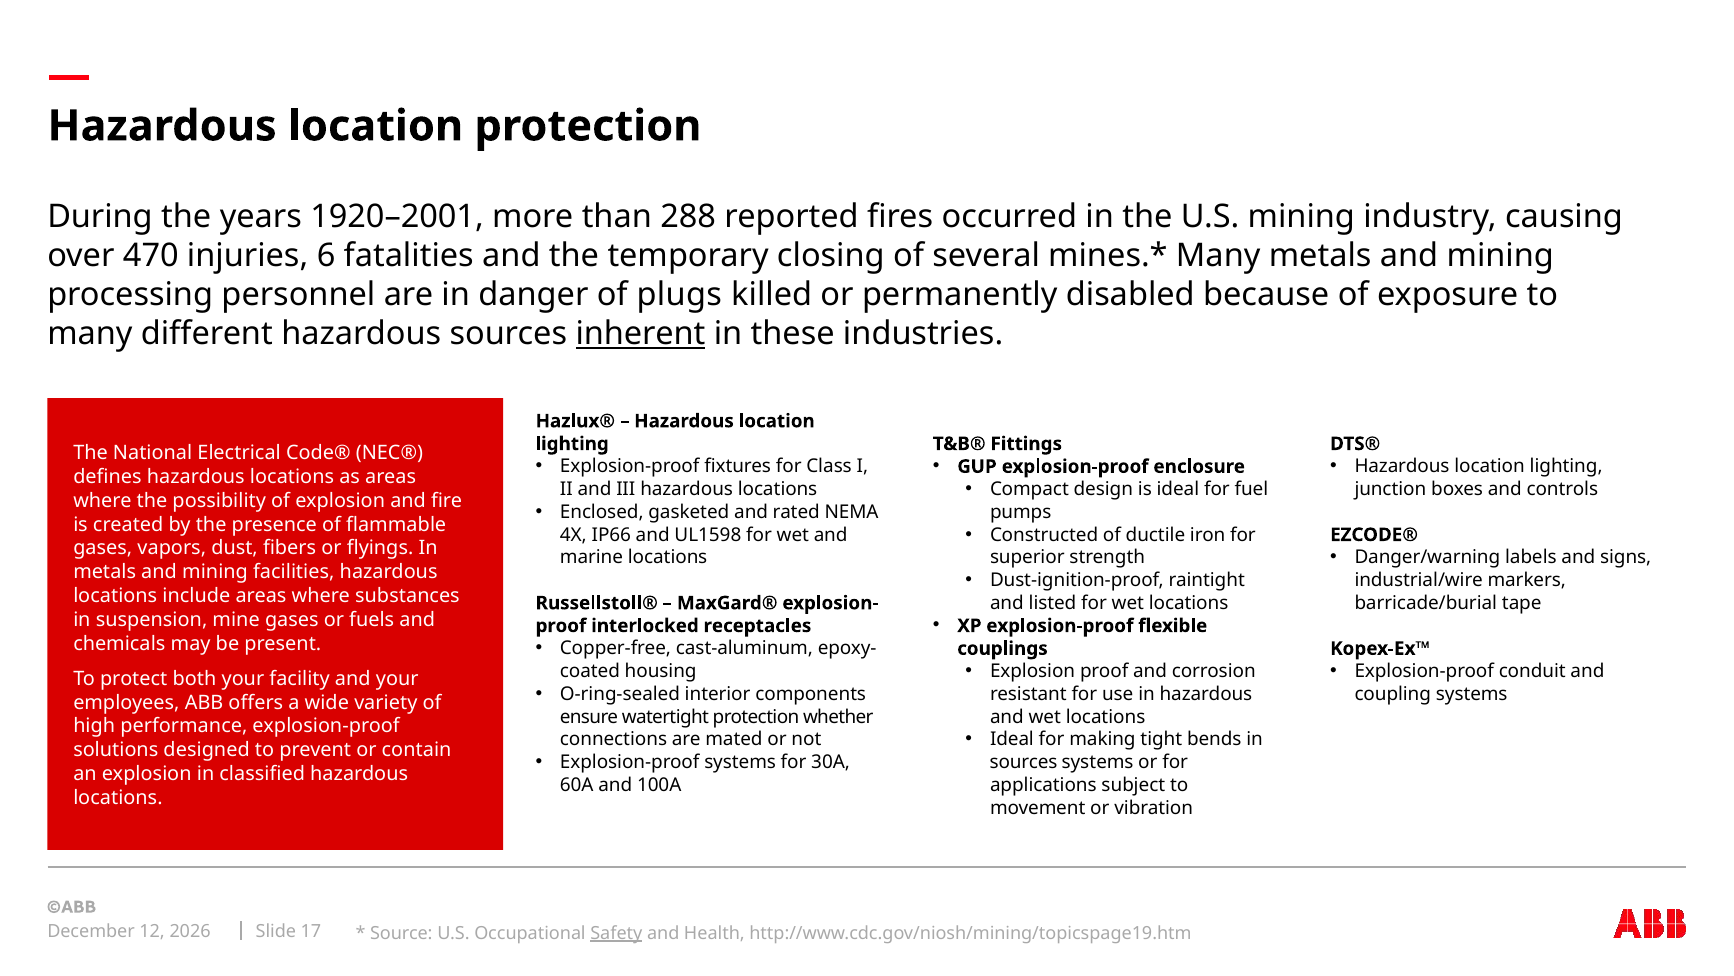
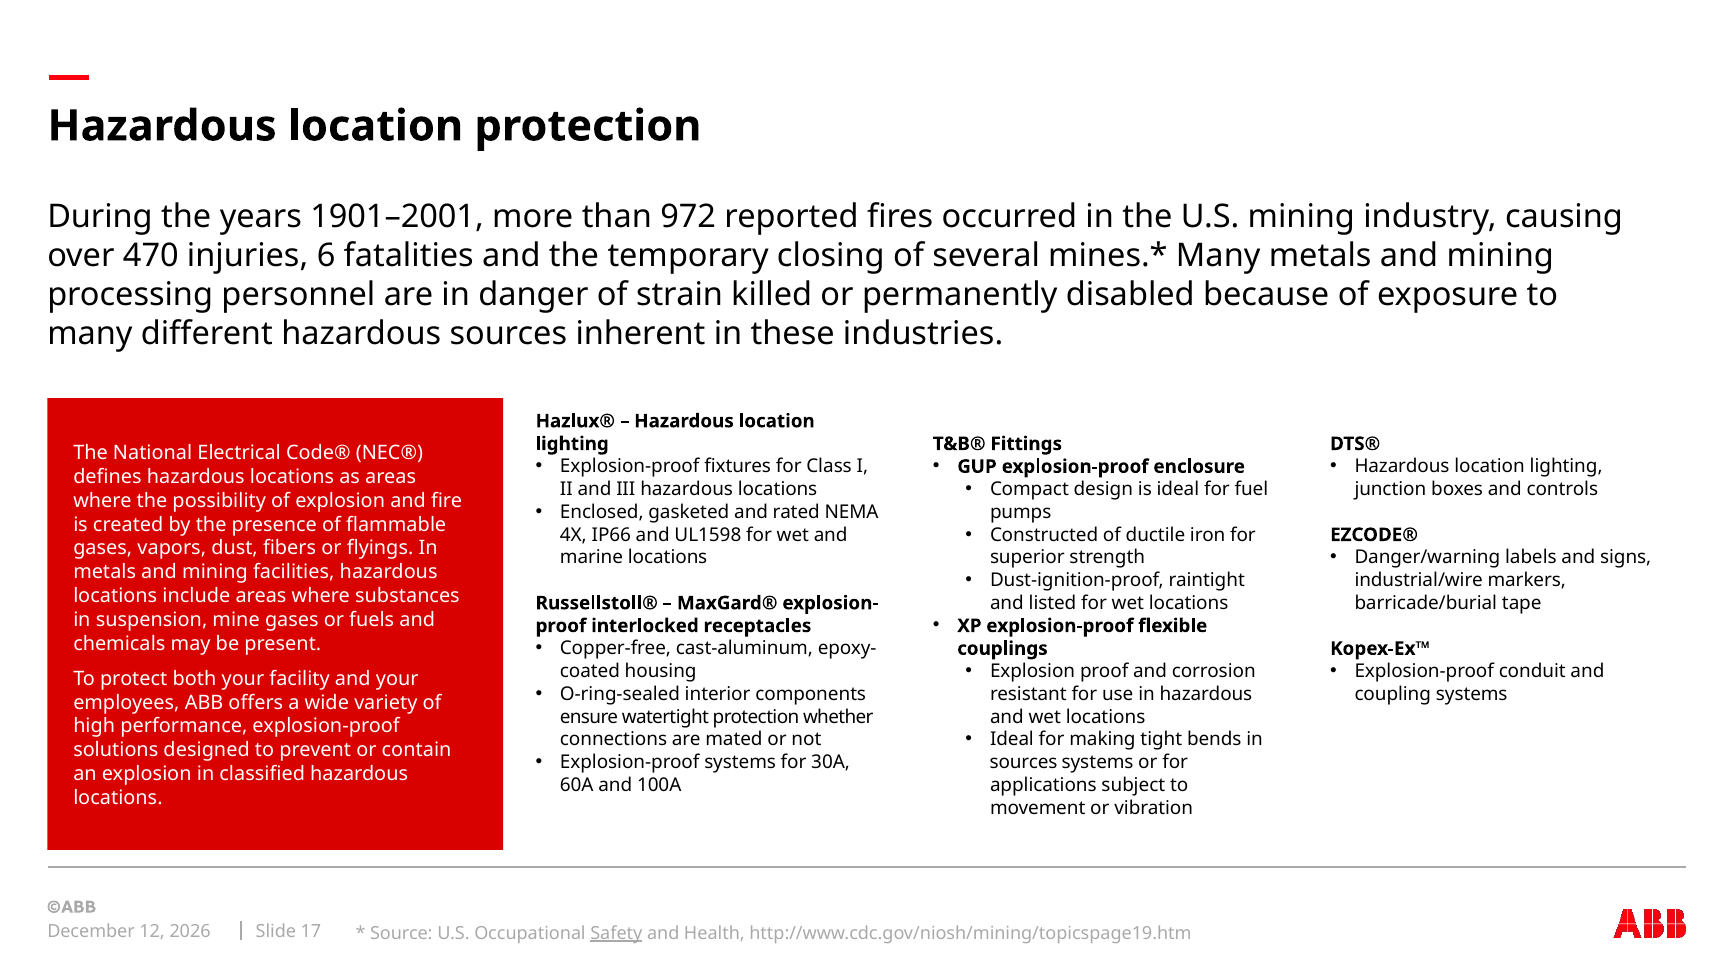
1920–2001: 1920–2001 -> 1901–2001 (397, 217)
288: 288 -> 972 (688, 217)
plugs: plugs -> strain (680, 295)
inherent underline: present -> none (640, 334)
